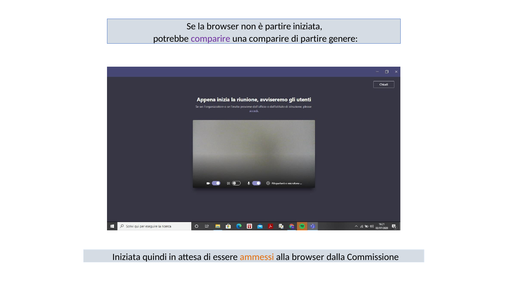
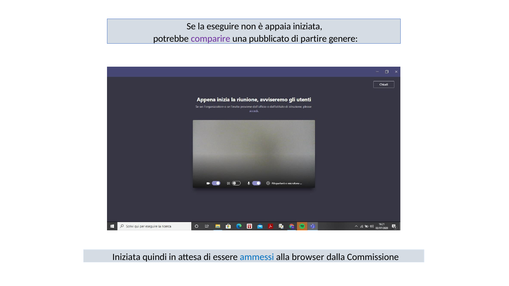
la browser: browser -> eseguire (223, 26)
è partire: partire -> appaia (278, 26)
una comparire: comparire -> pubblicato (269, 39)
ammessi colour: orange -> blue (257, 257)
